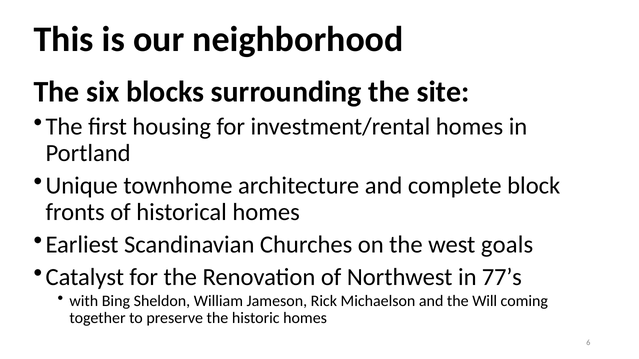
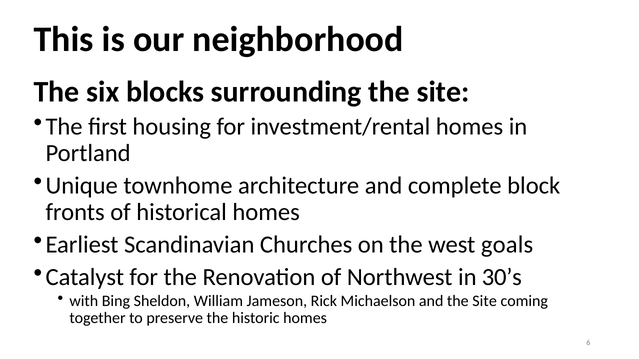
77’s: 77’s -> 30’s (502, 278)
and the Will: Will -> Site (485, 301)
